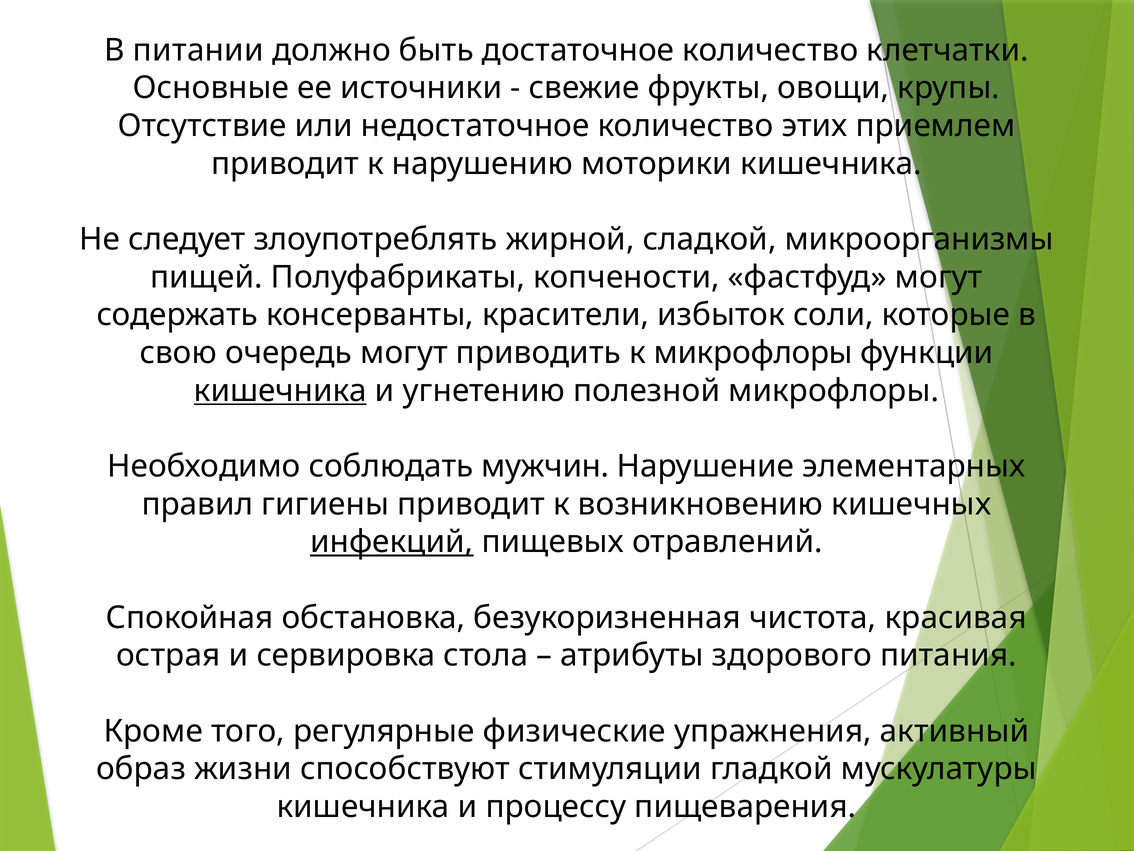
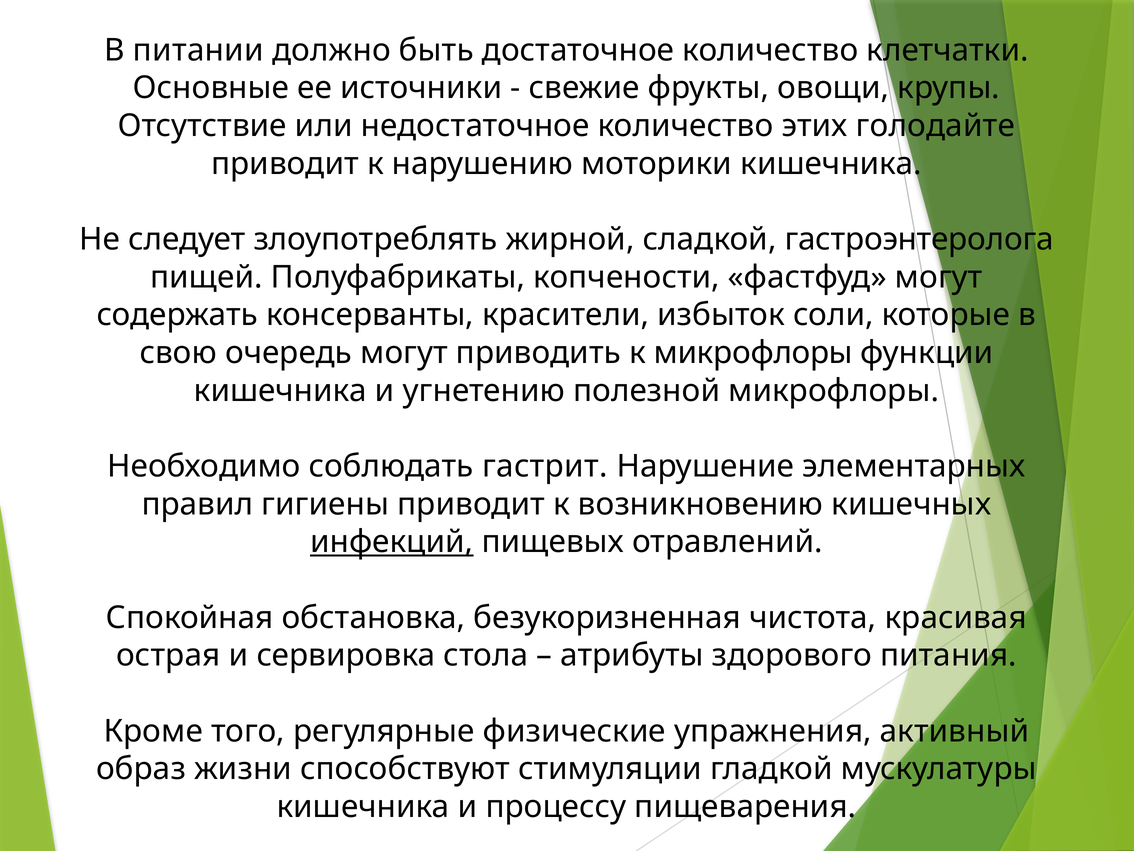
приемлем: приемлем -> голодайте (935, 126)
микроорганизмы: микроорганизмы -> гастроэнтеролога (919, 239)
кишечника underline: present -> none (280, 390)
мужчин: мужчин -> гастрит (545, 466)
